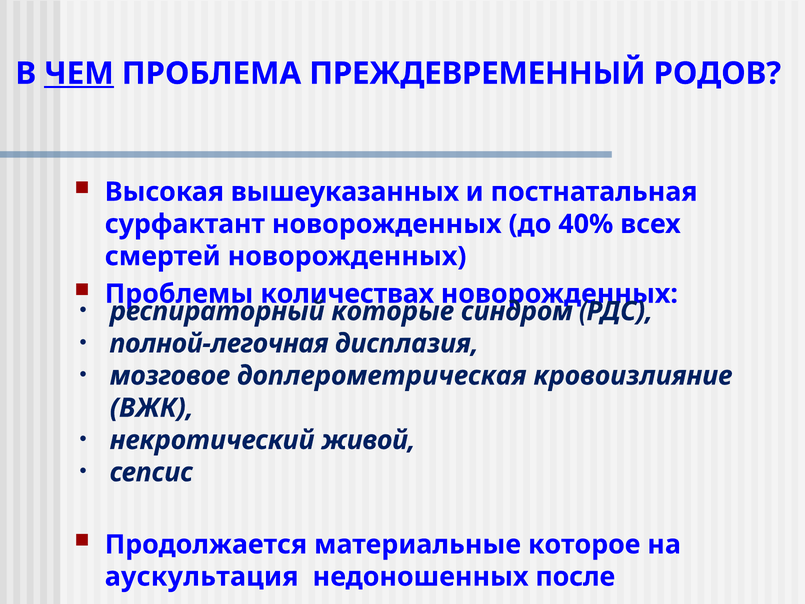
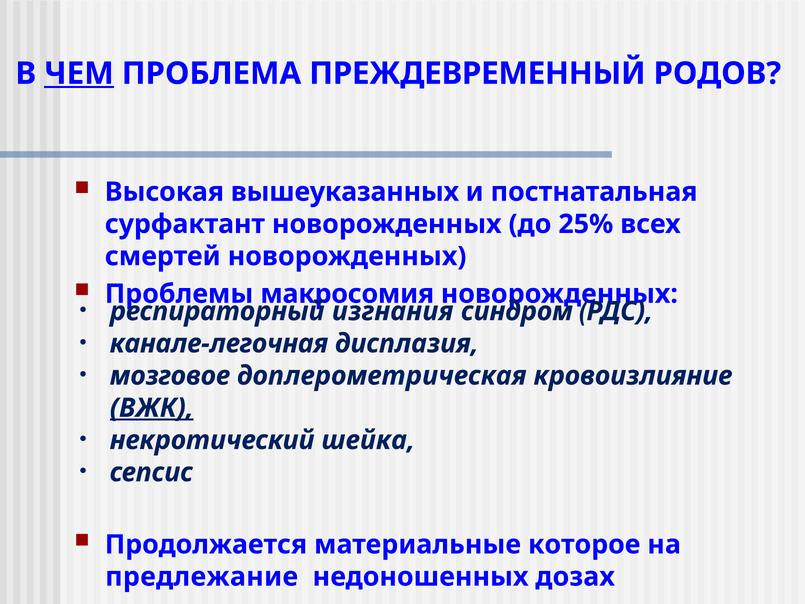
40%: 40% -> 25% (586, 224)
количествах: количествах -> макросомия (347, 294)
которые: которые -> изгнания (393, 311)
полной-легочная: полной-легочная -> канале-легочная (219, 343)
ВЖК underline: none -> present (152, 408)
живой: живой -> шейка (368, 440)
аускультация: аускультация -> предлежание (202, 577)
после: после -> дозах (575, 577)
